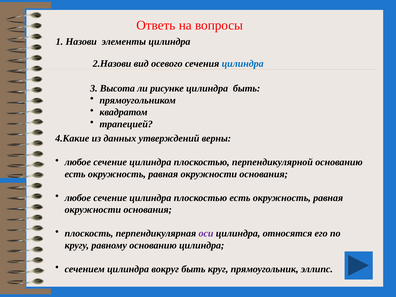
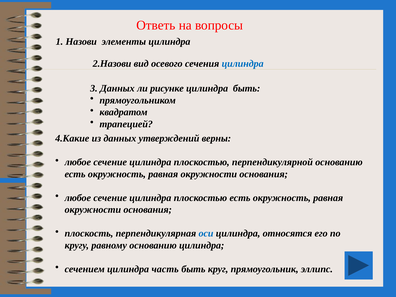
3 Высота: Высота -> Данных (117, 88)
оси colour: purple -> blue (206, 233)
вокруг: вокруг -> часть (165, 269)
